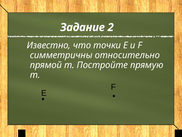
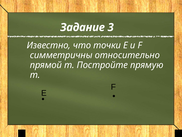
2: 2 -> 3 (111, 27)
